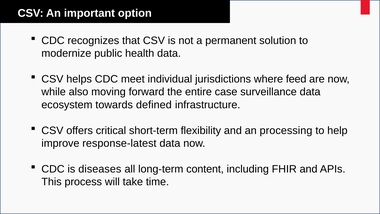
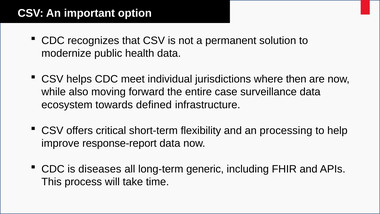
feed: feed -> then (296, 79)
response-latest: response-latest -> response-report (120, 143)
content: content -> generic (205, 169)
